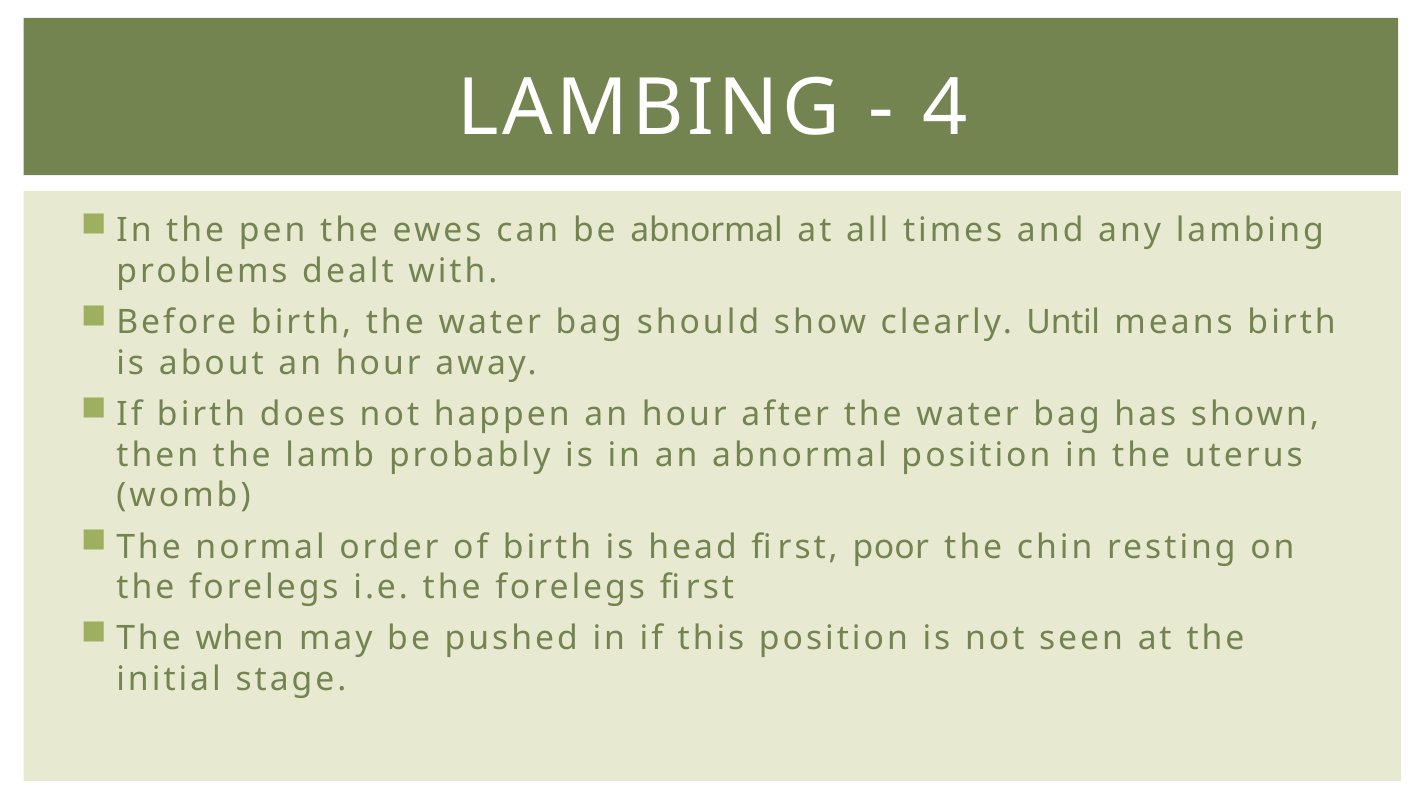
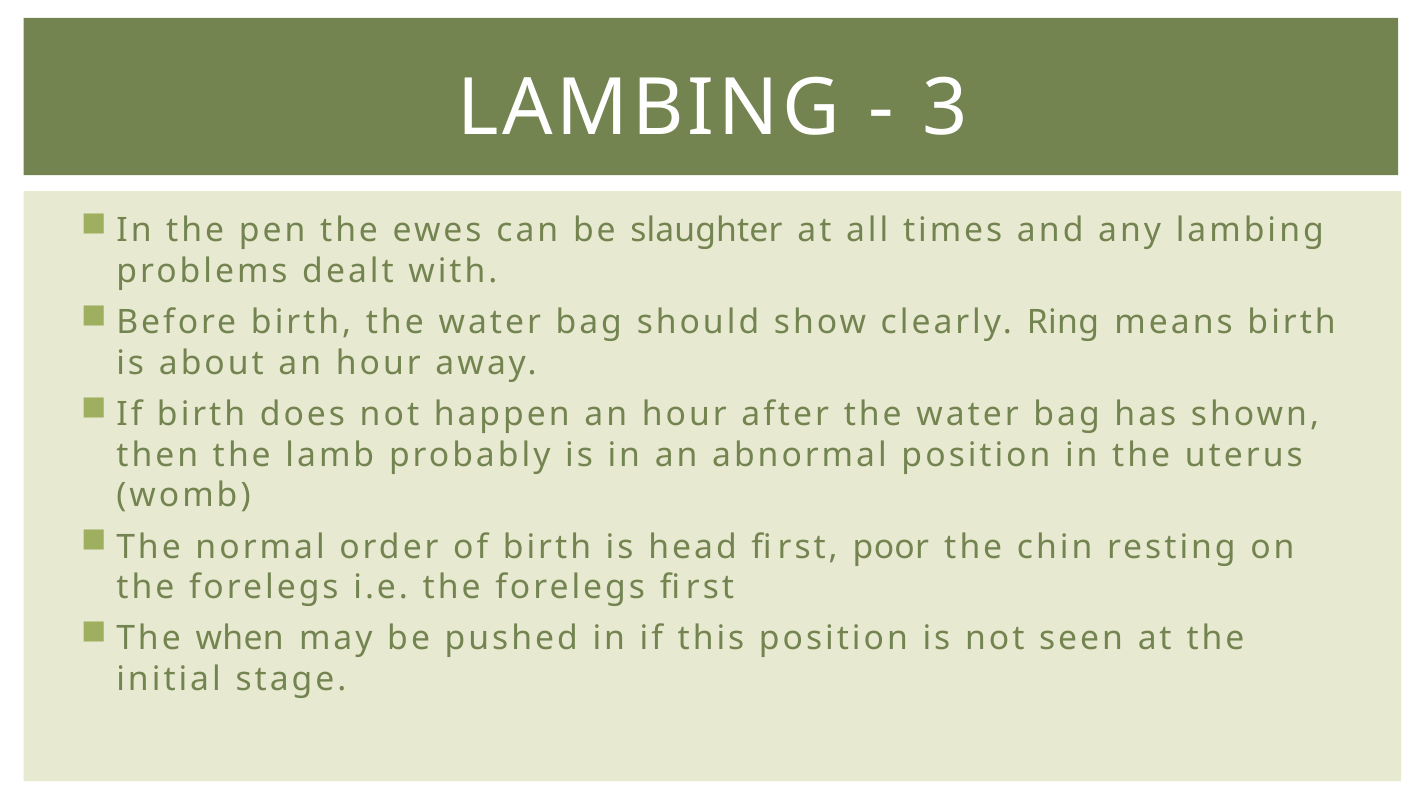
4: 4 -> 3 (945, 109)
be abnormal: abnormal -> slaughter (706, 231)
Until: Until -> Ring (1063, 323)
